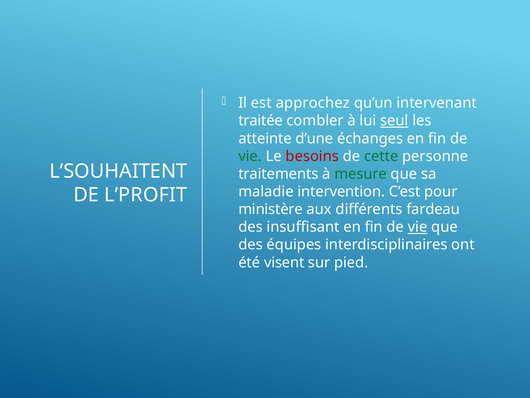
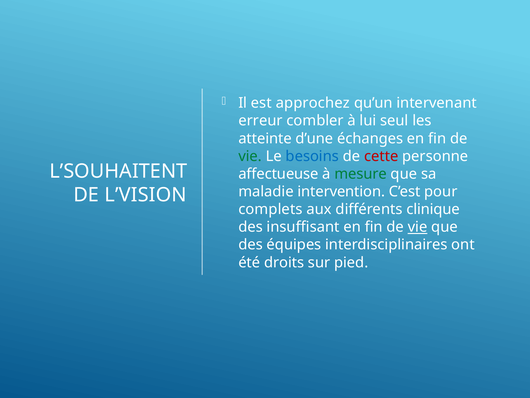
traitée: traitée -> erreur (260, 121)
seul underline: present -> none (394, 121)
besoins colour: red -> blue (312, 156)
cette colour: green -> red (381, 156)
traitements: traitements -> affectueuse (278, 174)
L’PROFIT: L’PROFIT -> L’VISION (146, 195)
ministère: ministère -> complets (270, 209)
fardeau: fardeau -> clinique (433, 209)
visent: visent -> droits (284, 262)
